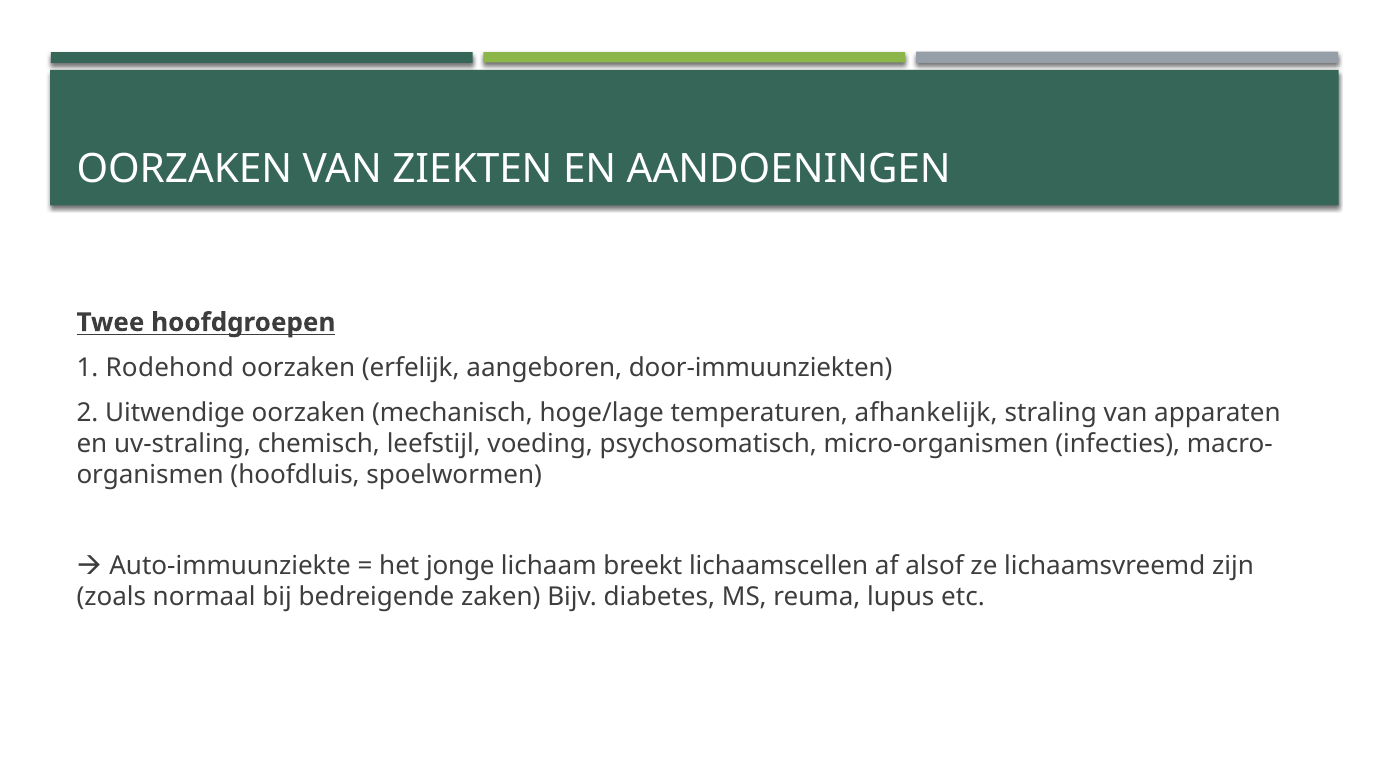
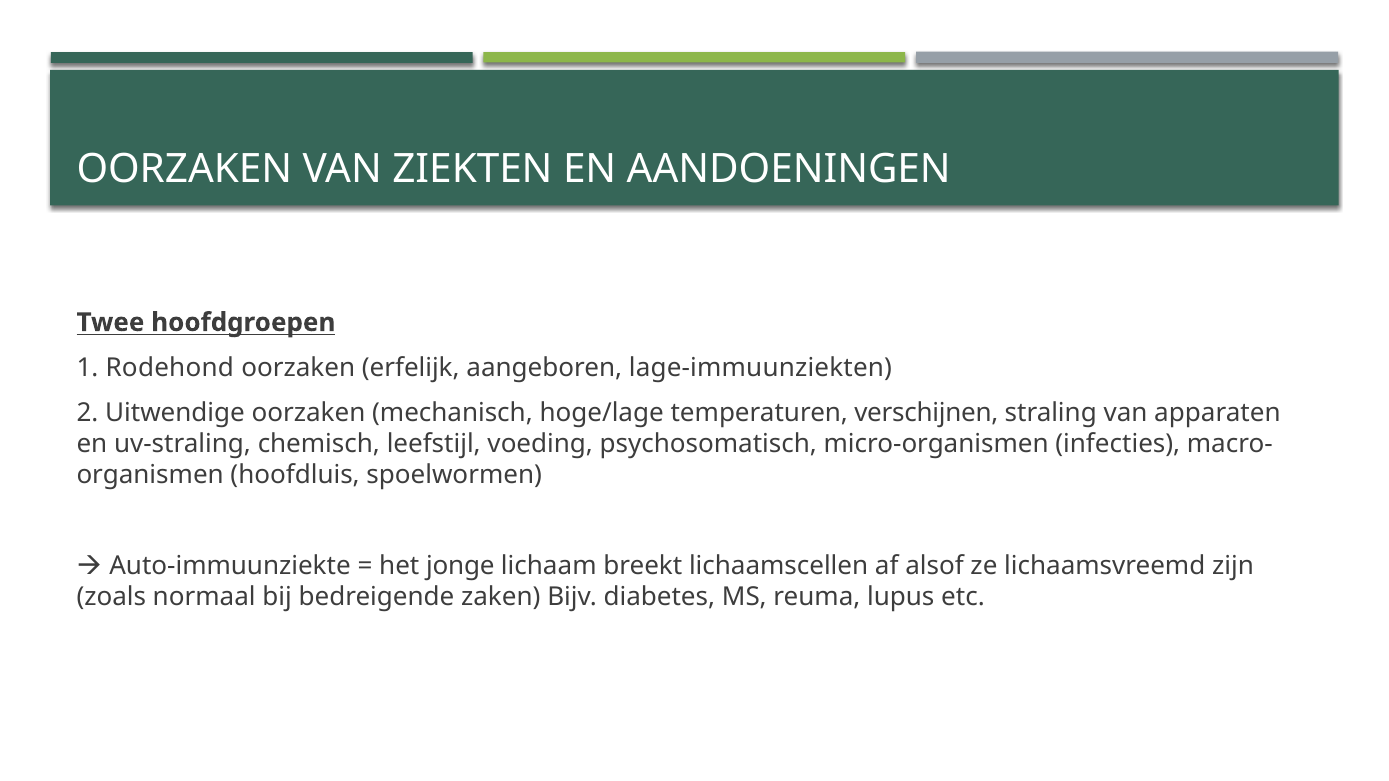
door-immuunziekten: door-immuunziekten -> lage-immuunziekten (760, 368)
afhankelijk: afhankelijk -> verschijnen (926, 413)
